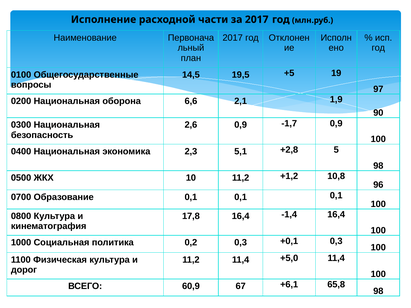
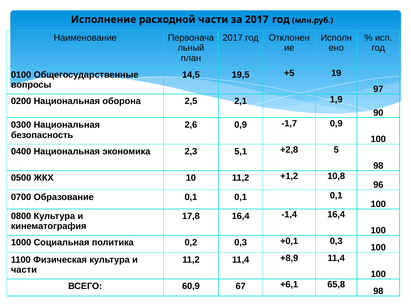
6,6: 6,6 -> 2,5 (191, 101)
+5,0: +5,0 -> +8,9 (289, 258)
дорог: дорог -> части (24, 270)
